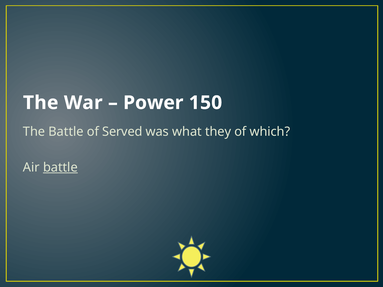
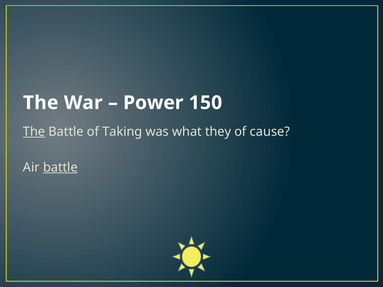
The underline: none -> present (34, 132)
Served: Served -> Taking (122, 132)
which: which -> cause (270, 132)
